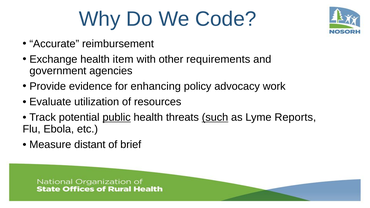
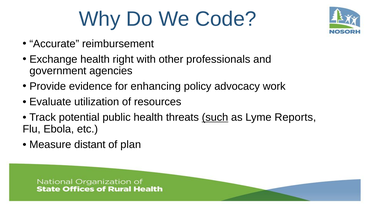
item: item -> right (123, 59)
requirements: requirements -> professionals (218, 59)
public underline: present -> none (117, 117)
brief: brief -> plan (131, 145)
